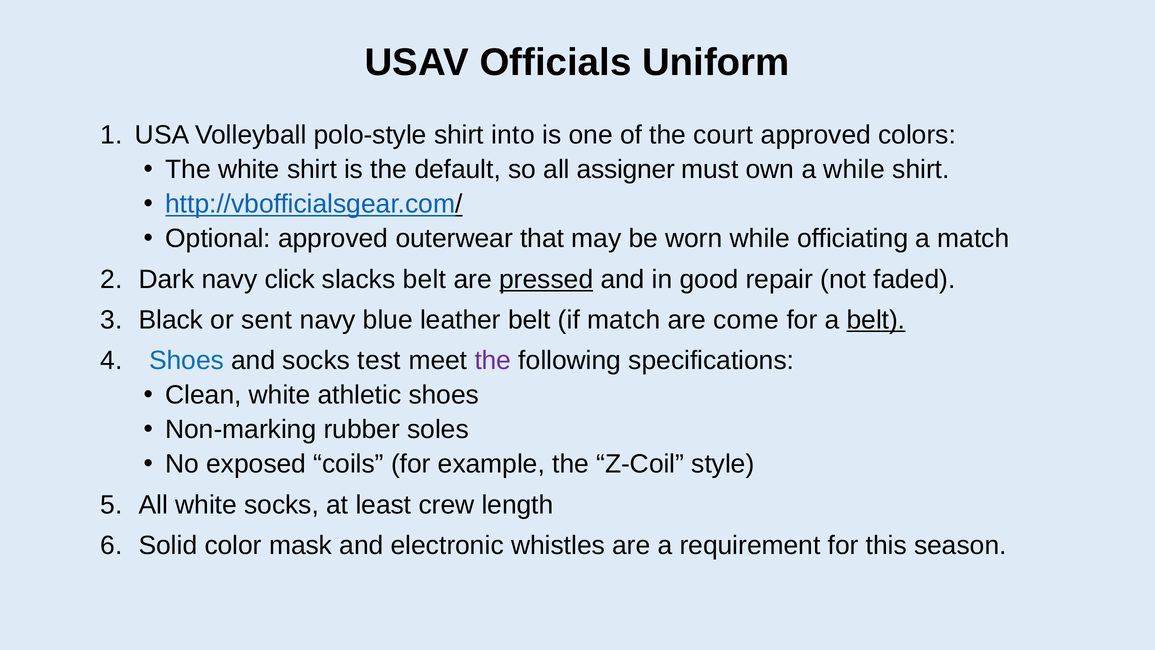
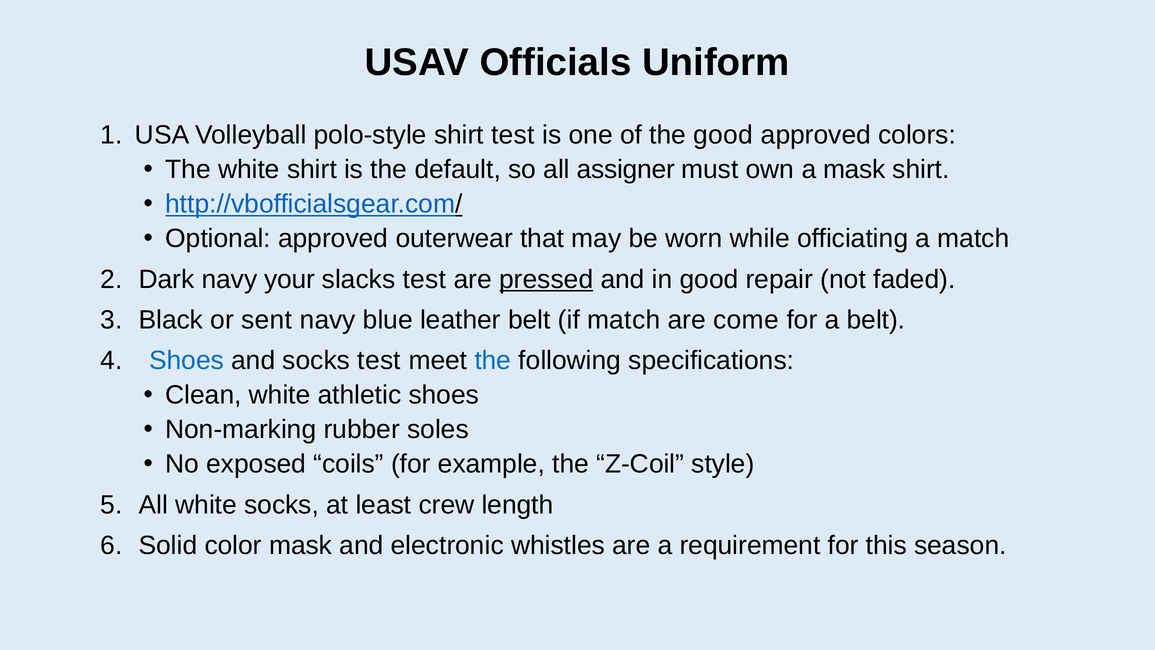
shirt into: into -> test (513, 135)
the court: court -> good (723, 135)
a while: while -> mask (854, 170)
click: click -> your (290, 279)
slacks belt: belt -> test (424, 279)
belt underline: present -> none (876, 320)
the colour: purple -> blue (493, 360)
